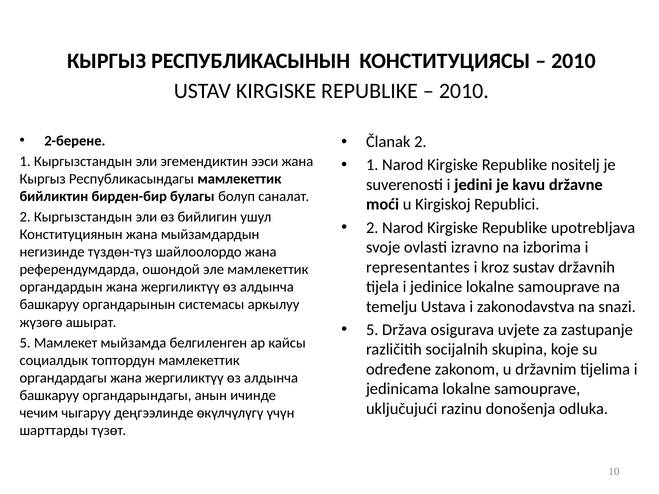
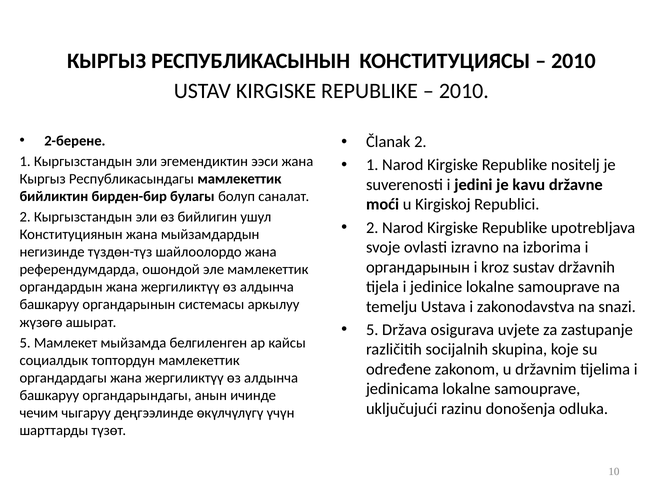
representantes: representantes -> органдарынын (418, 267)
